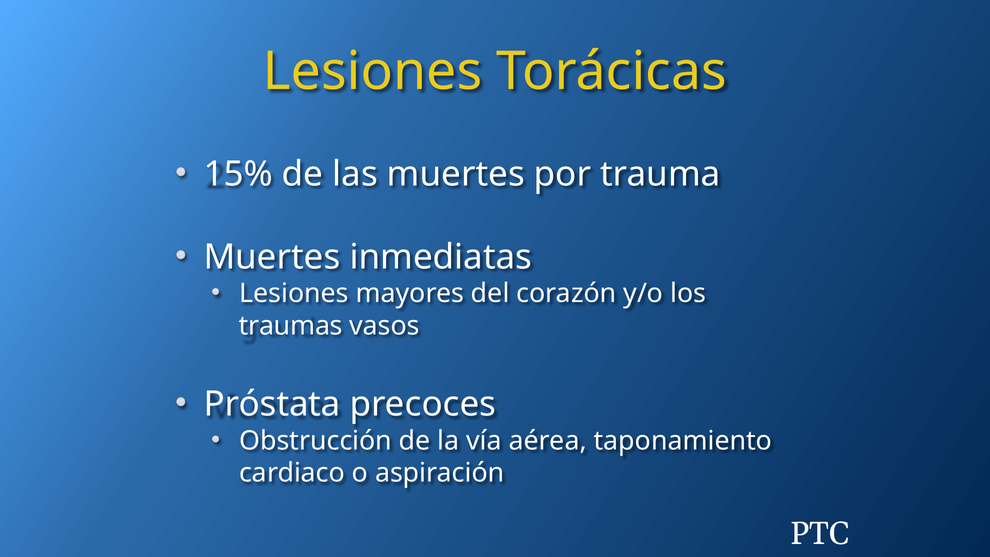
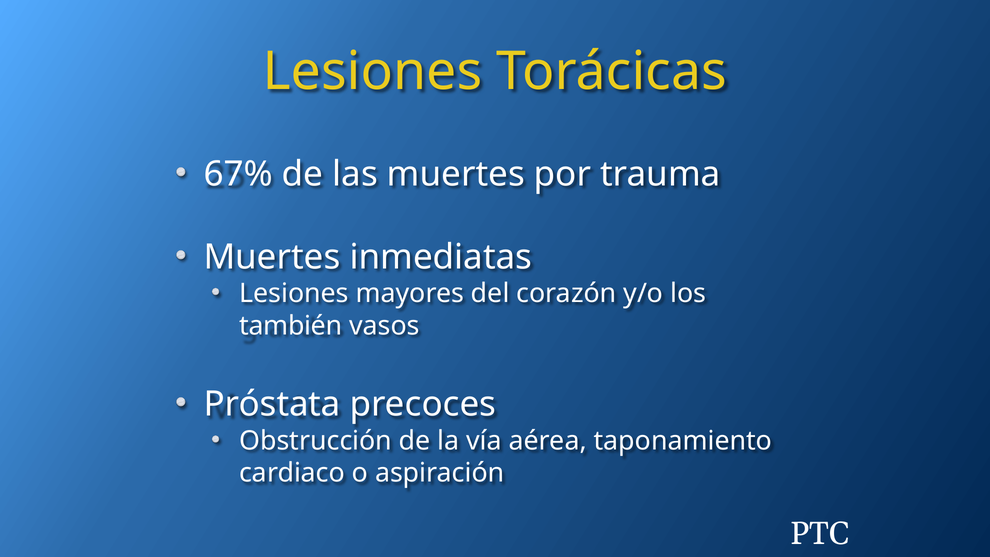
15%: 15% -> 67% (238, 174)
traumas: traumas -> también (291, 326)
